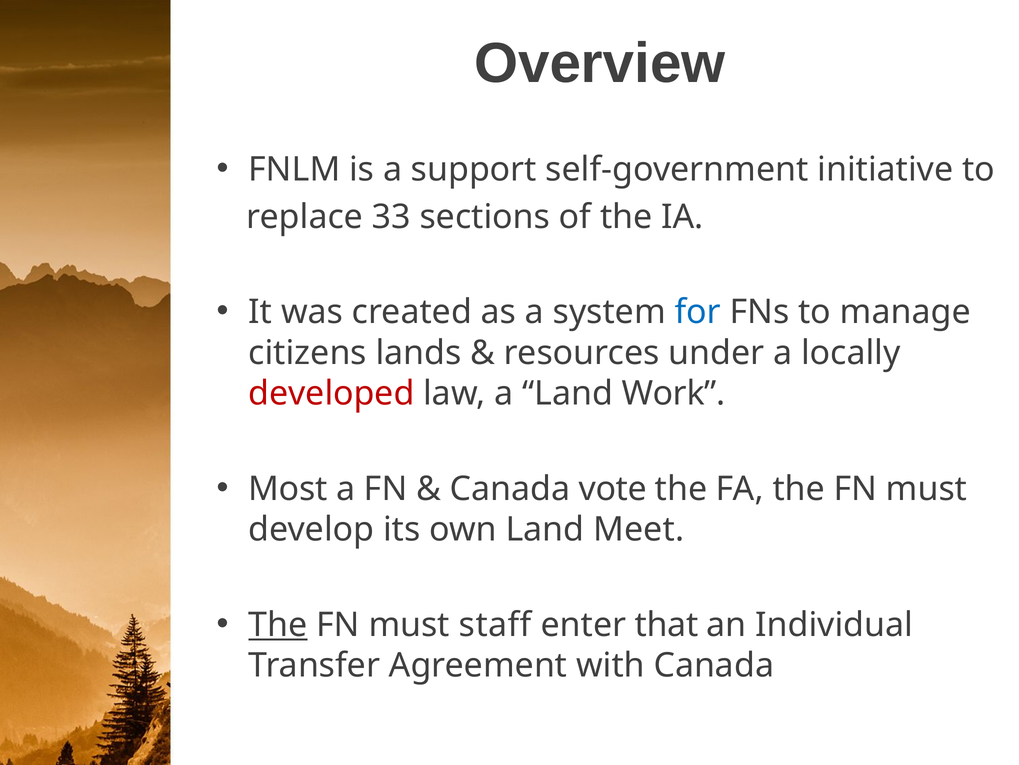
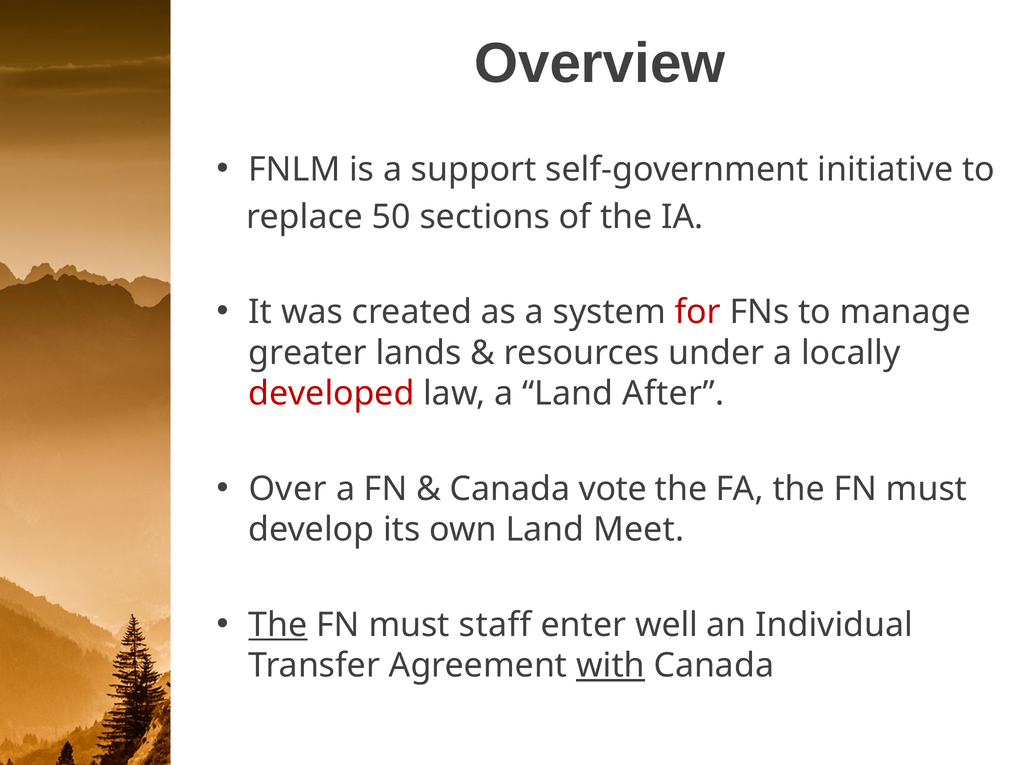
33: 33 -> 50 (391, 217)
for colour: blue -> red (698, 312)
citizens: citizens -> greater (308, 353)
Work: Work -> After (673, 393)
Most: Most -> Over (288, 488)
that: that -> well (667, 624)
with underline: none -> present (610, 665)
